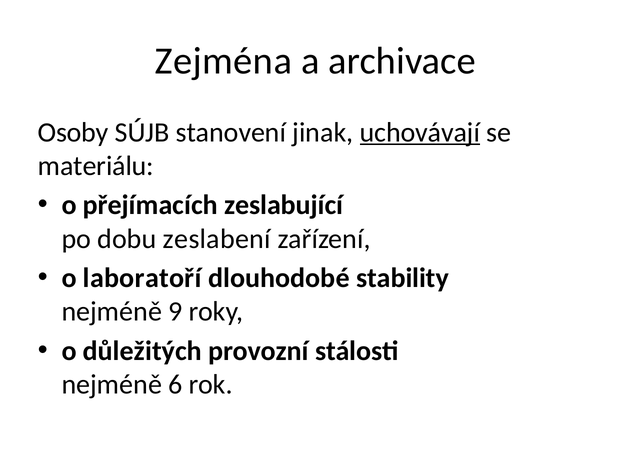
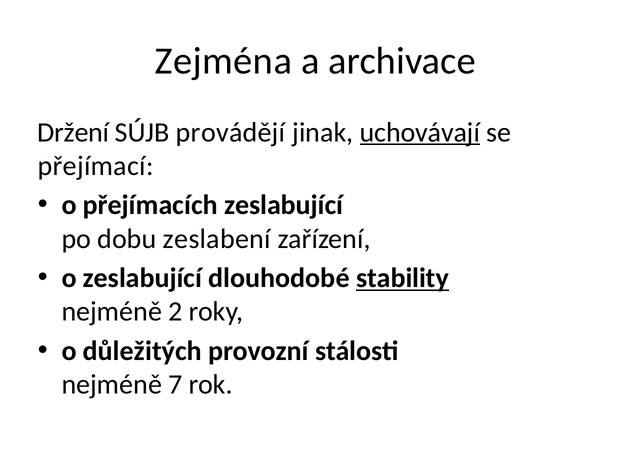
Osoby: Osoby -> Držení (73, 132)
stanovení: stanovení -> provádějí (231, 132)
materiálu: materiálu -> přejímací (96, 166)
o laboratoří: laboratoří -> zeslabující (142, 278)
stability underline: none -> present (402, 278)
9: 9 -> 2 (175, 312)
6: 6 -> 7 (175, 385)
